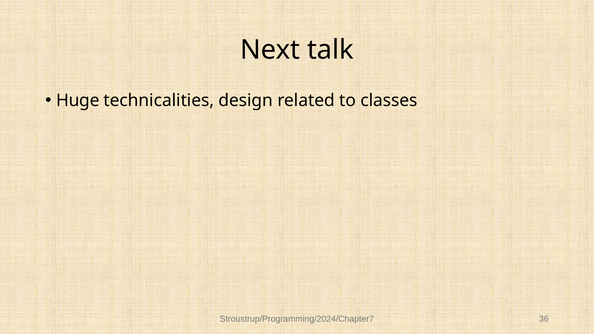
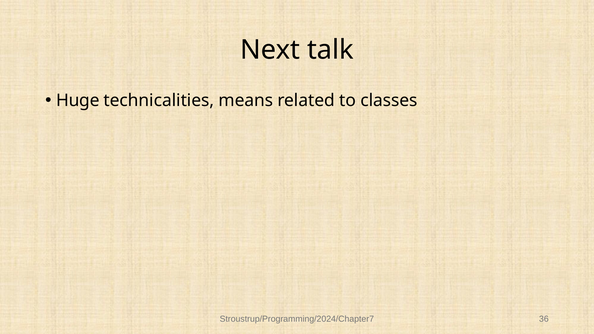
design: design -> means (246, 100)
